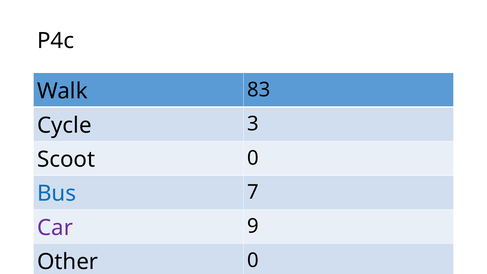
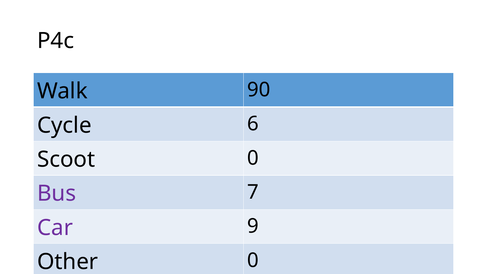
83: 83 -> 90 (259, 90)
3: 3 -> 6 (253, 124)
Bus colour: blue -> purple (57, 194)
